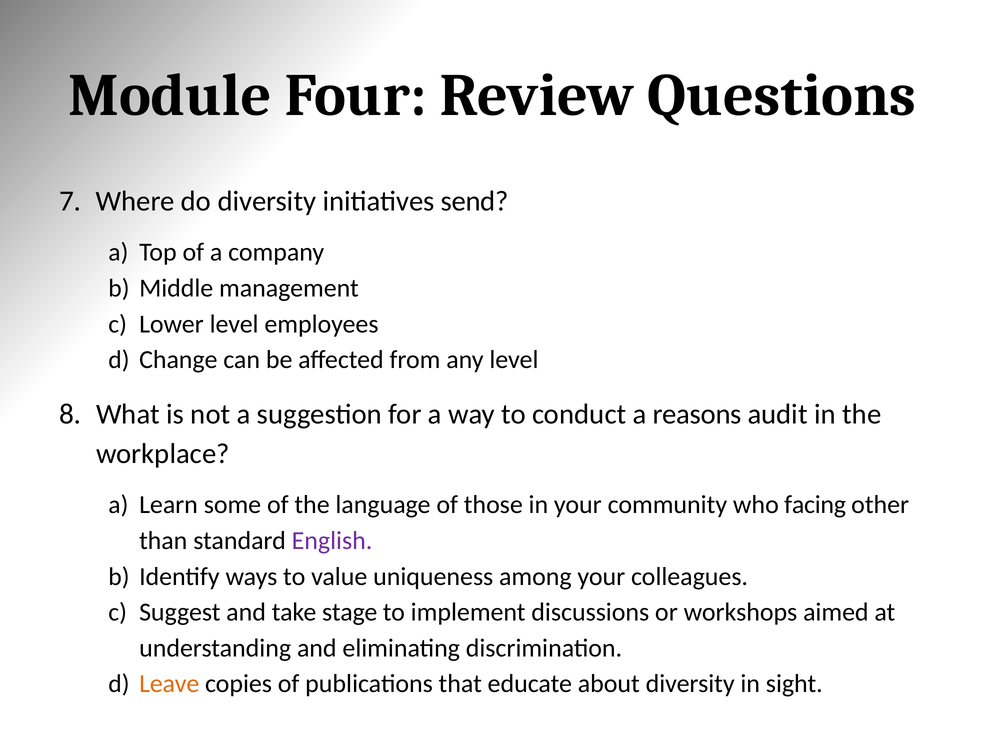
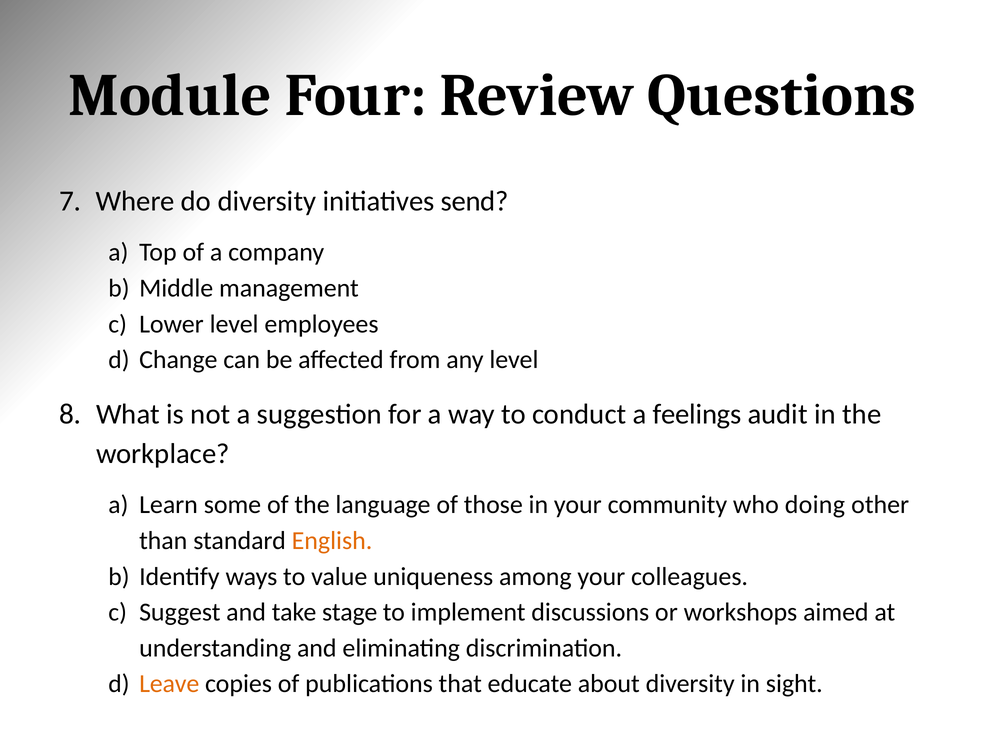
reasons: reasons -> feelings (697, 415)
facing: facing -> doing (815, 505)
English colour: purple -> orange (332, 541)
